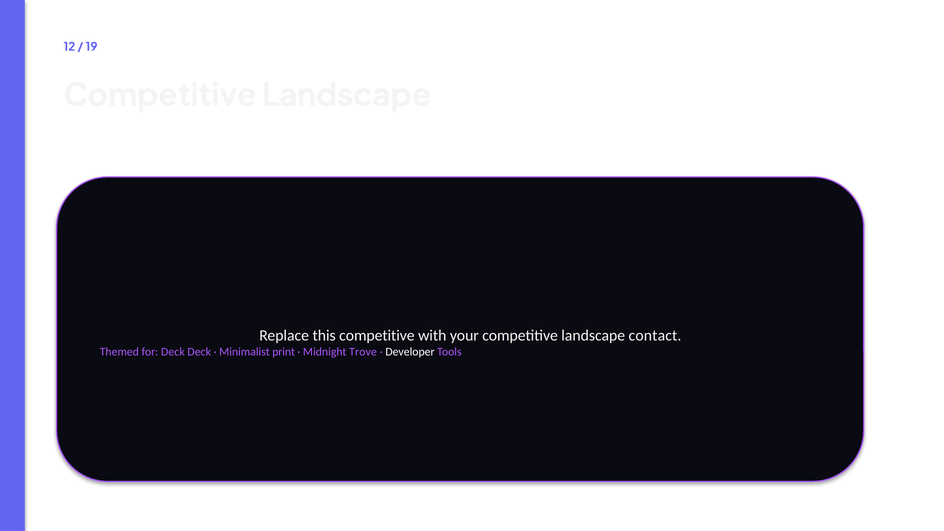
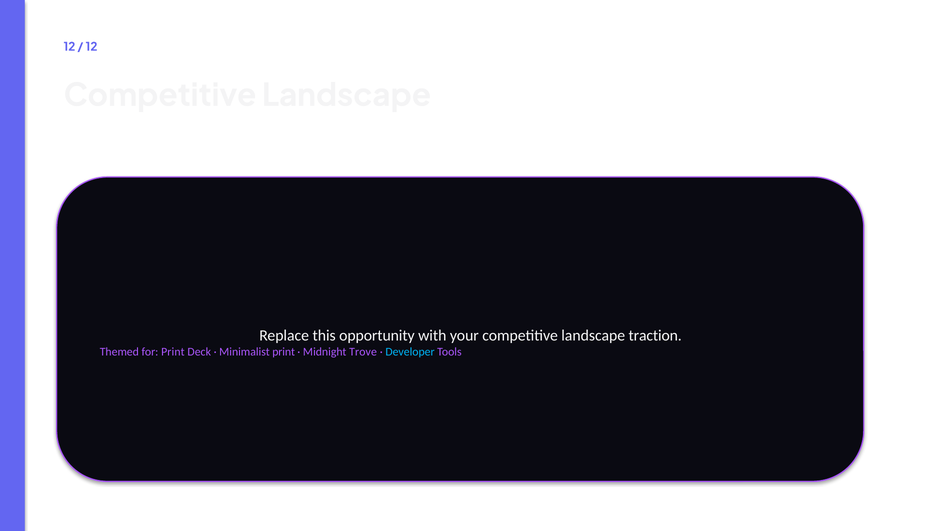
19: 19 -> 12 (92, 47)
this competitive: competitive -> opportunity (377, 336)
contact: contact -> traction (655, 336)
for Deck: Deck -> Print (173, 352)
Developer colour: white -> light blue (410, 352)
